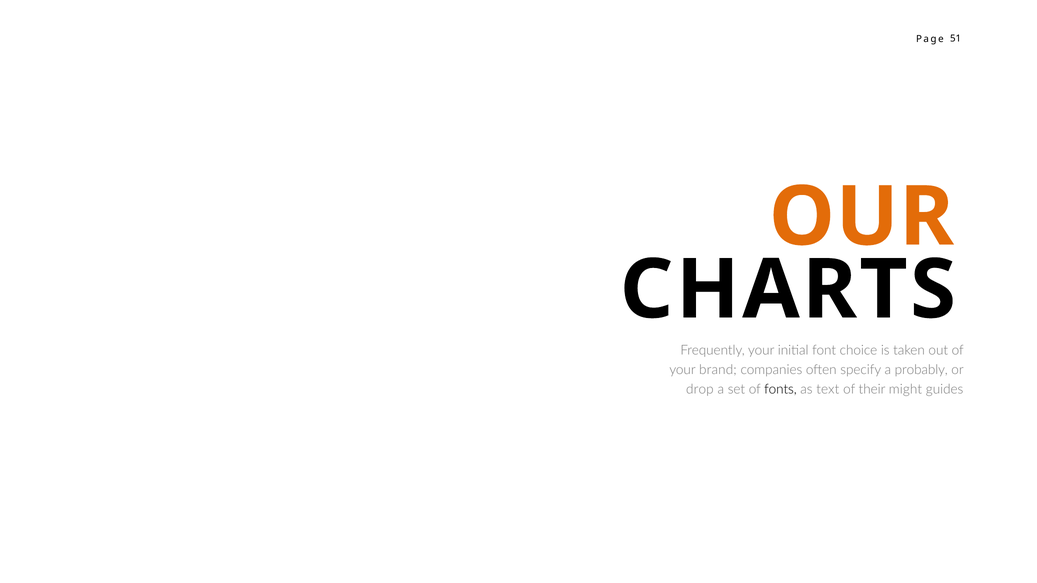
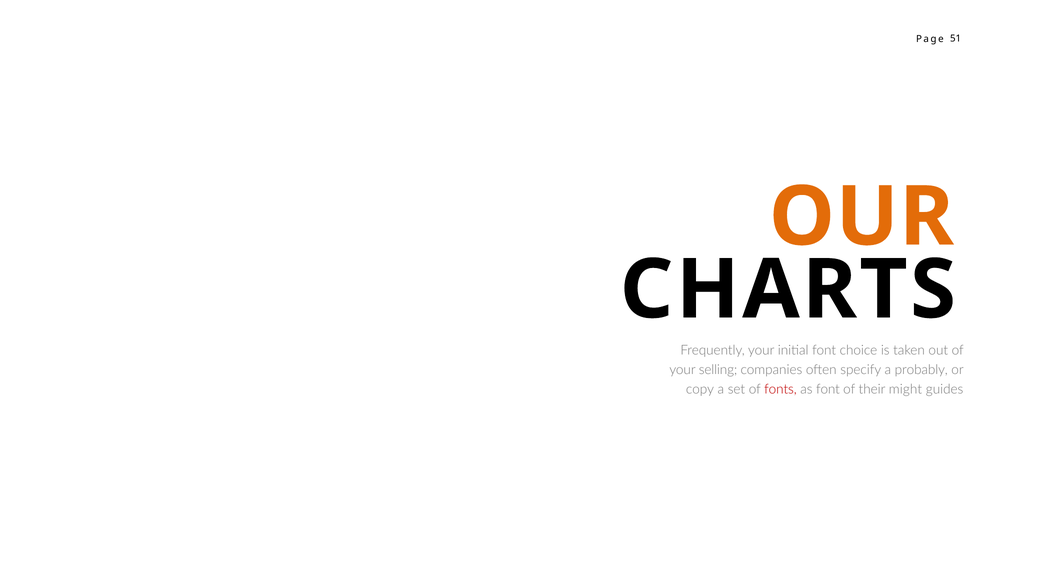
brand: brand -> selling (718, 370)
drop: drop -> copy (700, 390)
fonts colour: black -> red (780, 390)
as text: text -> font (828, 390)
